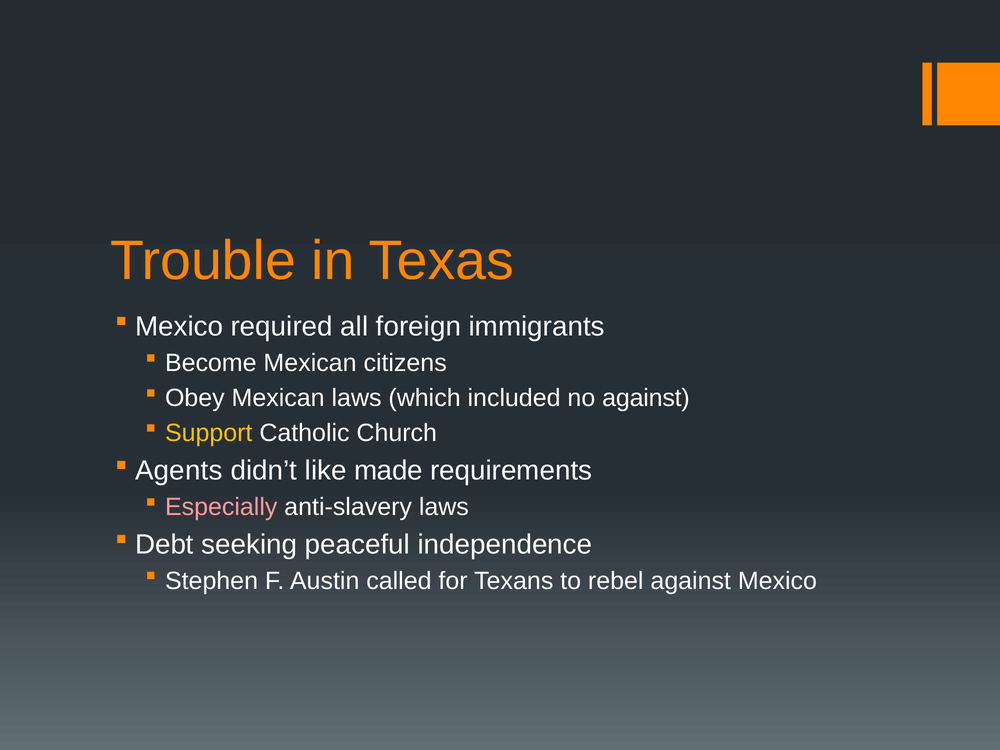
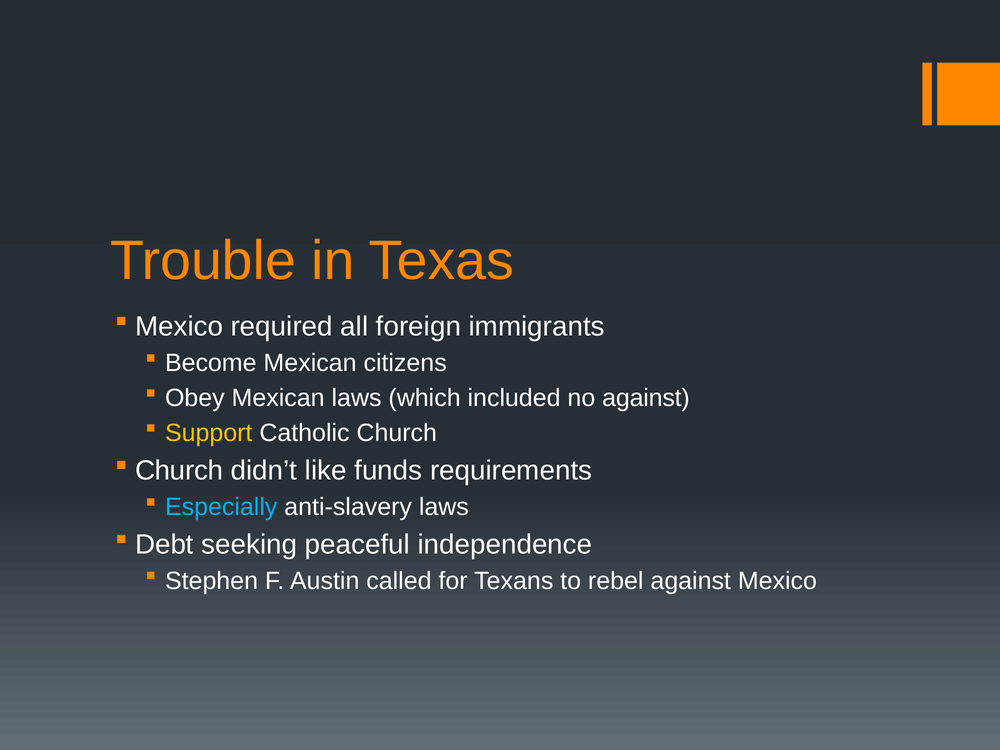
Agents: Agents -> Church (179, 470)
made: made -> funds (388, 470)
Especially colour: pink -> light blue (221, 507)
